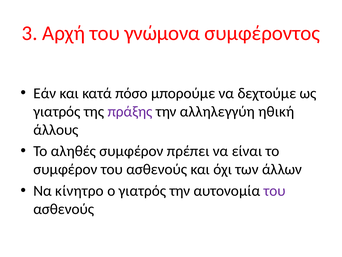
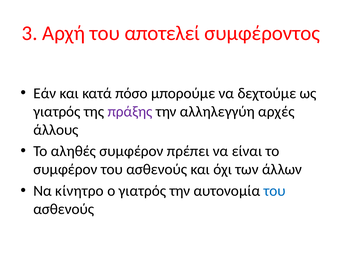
γνώμονα: γνώμονα -> αποτελεί (162, 33)
ηθική: ηθική -> αρχές (276, 111)
του colour: purple -> blue (275, 190)
